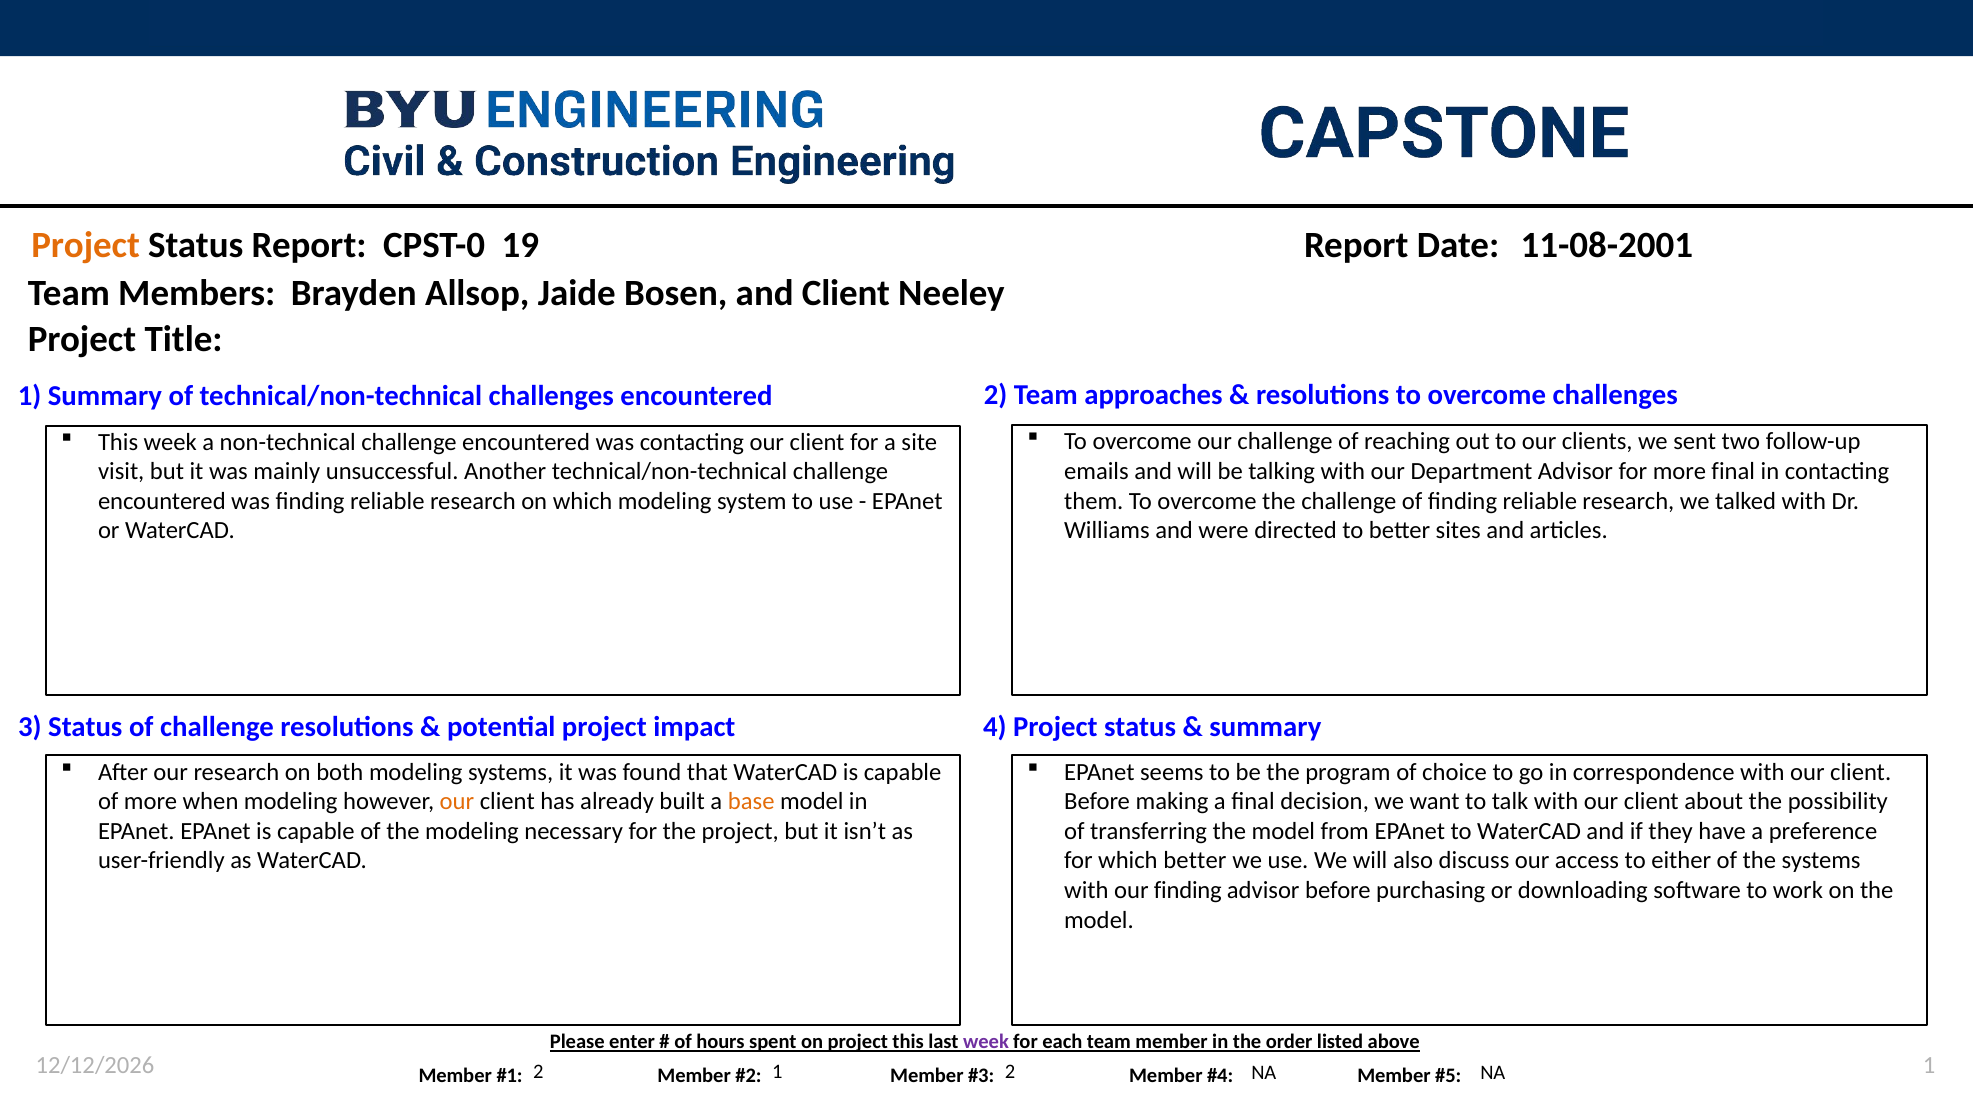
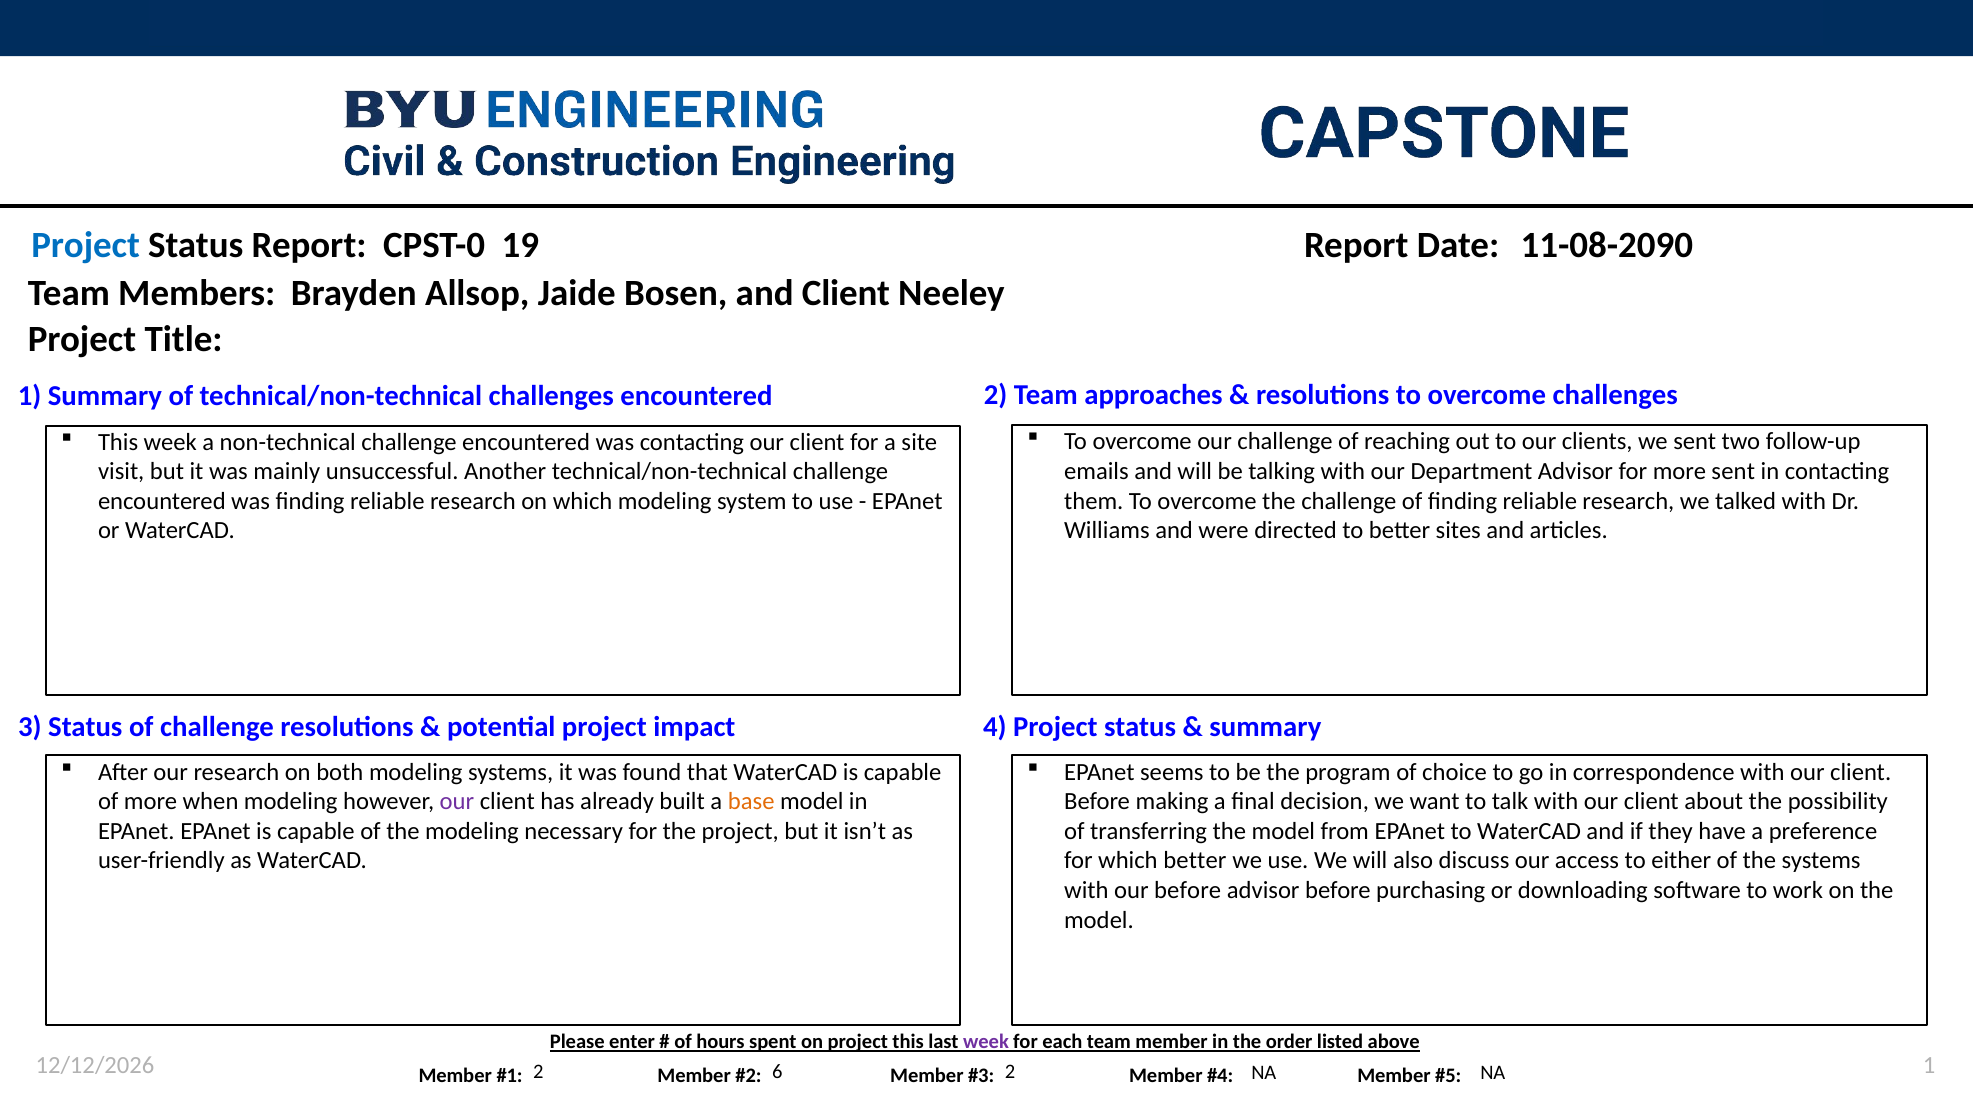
11-08-2001: 11-08-2001 -> 11-08-2090 (1607, 245)
Project colour: orange -> blue (86, 245)
more final: final -> sent (1733, 471)
our colour: orange -> purple (457, 801)
our finding: finding -> before (1188, 890)
2 1: 1 -> 6 (777, 1072)
